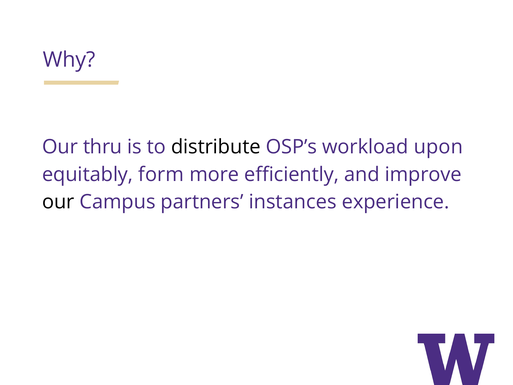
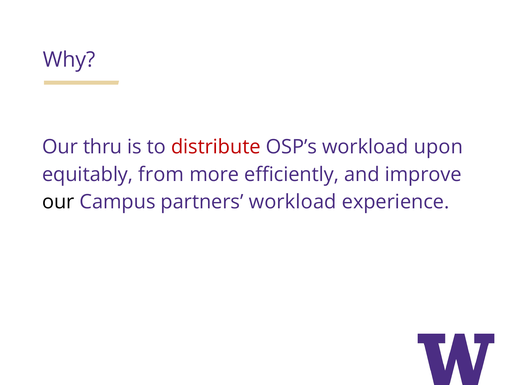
distribute colour: black -> red (216, 147)
form: form -> from (161, 174)
partners instances: instances -> workload (293, 202)
